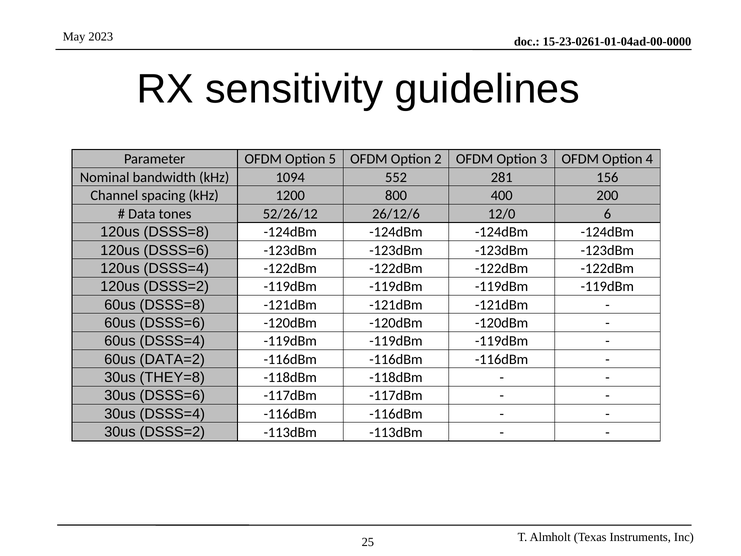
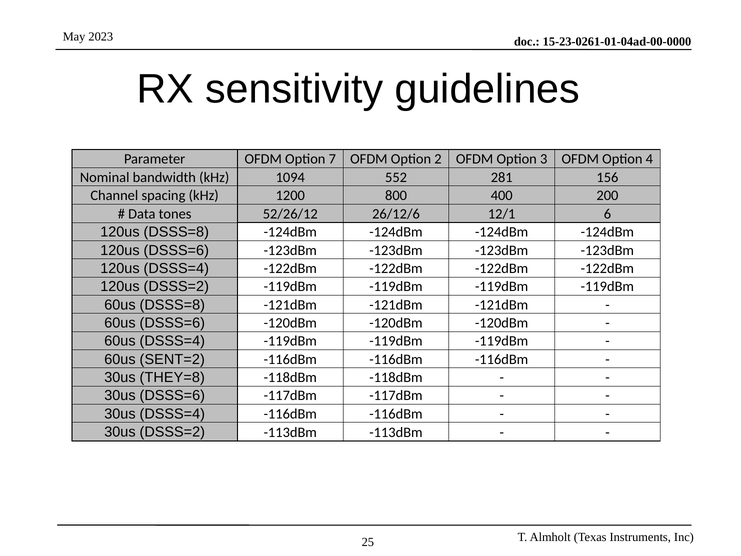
5: 5 -> 7 (332, 159)
12/0: 12/0 -> 12/1 (502, 214)
DATA=2: DATA=2 -> SENT=2 (172, 359)
